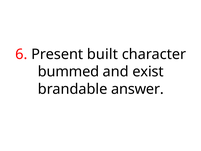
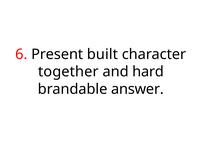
bummed: bummed -> together (68, 72)
exist: exist -> hard (148, 72)
